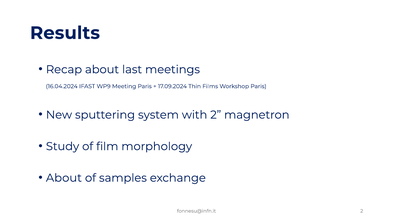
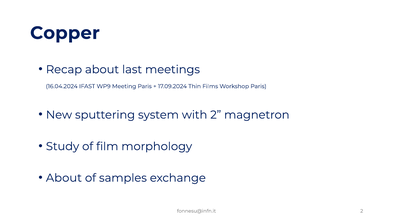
Results: Results -> Copper (65, 33)
